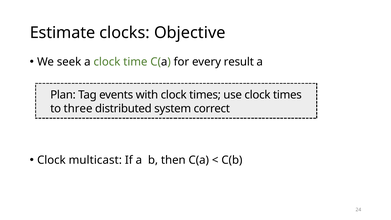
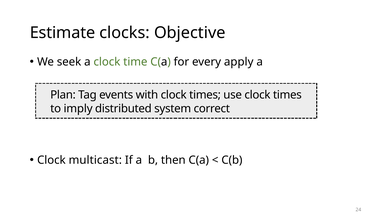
result: result -> apply (239, 62)
three: three -> imply (78, 108)
